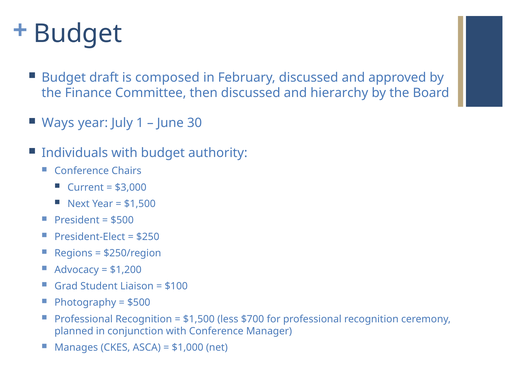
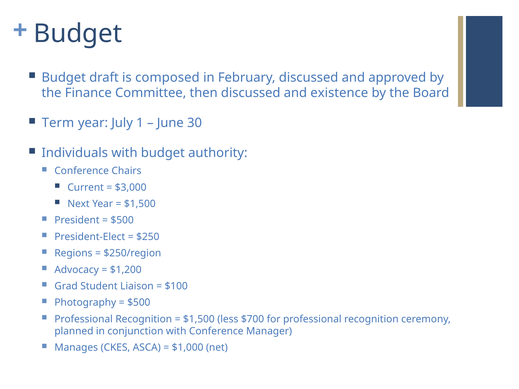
hierarchy: hierarchy -> existence (339, 93)
Ways: Ways -> Term (58, 123)
